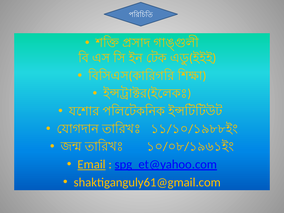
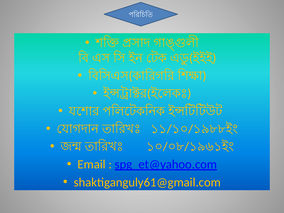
Email underline: present -> none (92, 164)
